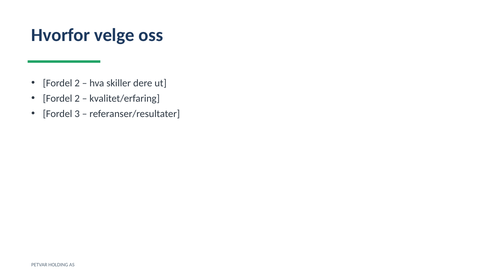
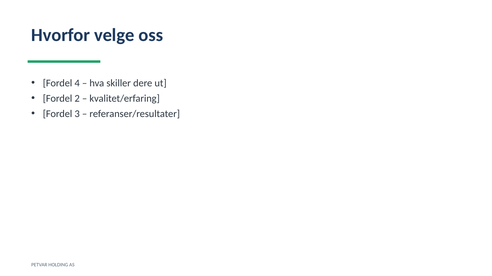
2: 2 -> 4 (77, 83)
